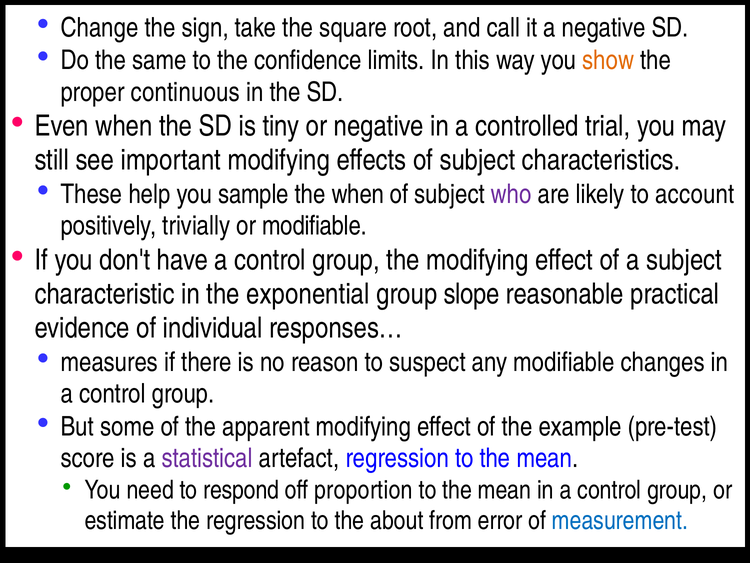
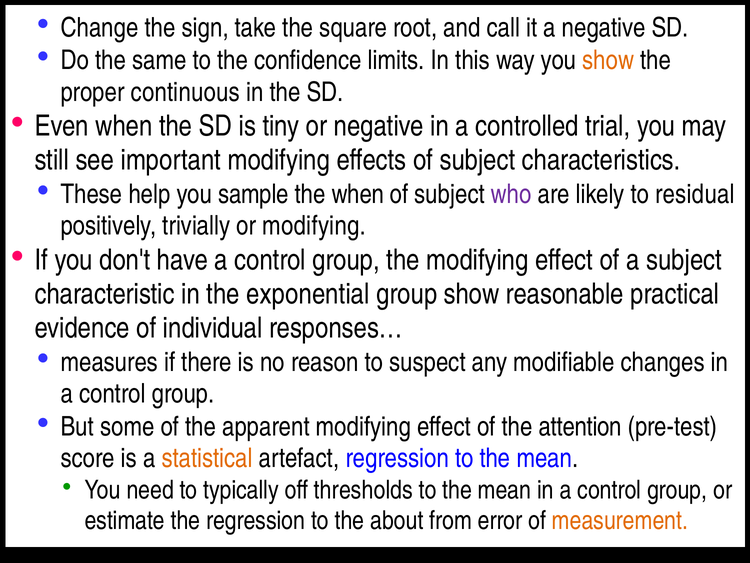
account: account -> residual (695, 194)
or modifiable: modifiable -> modifying (314, 226)
group slope: slope -> show (472, 294)
example: example -> attention (580, 426)
statistical colour: purple -> orange (207, 458)
respond: respond -> typically (241, 490)
proportion: proportion -> thresholds (363, 490)
measurement colour: blue -> orange (620, 520)
